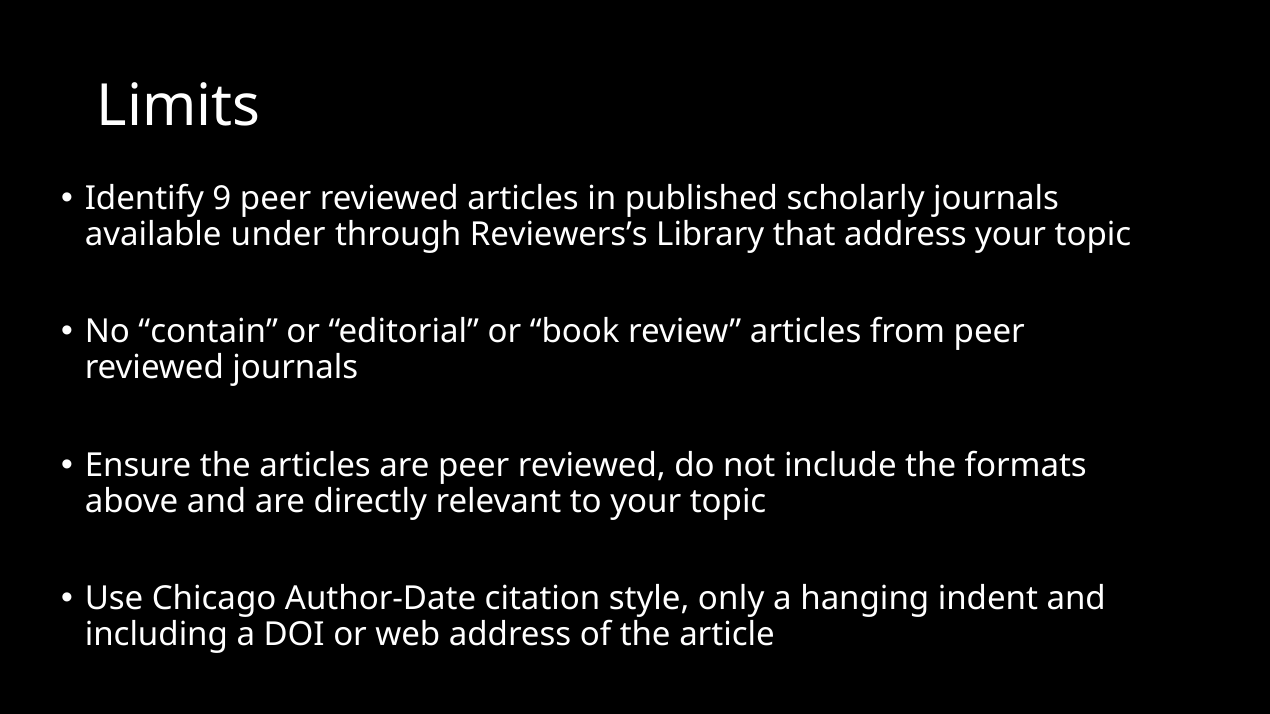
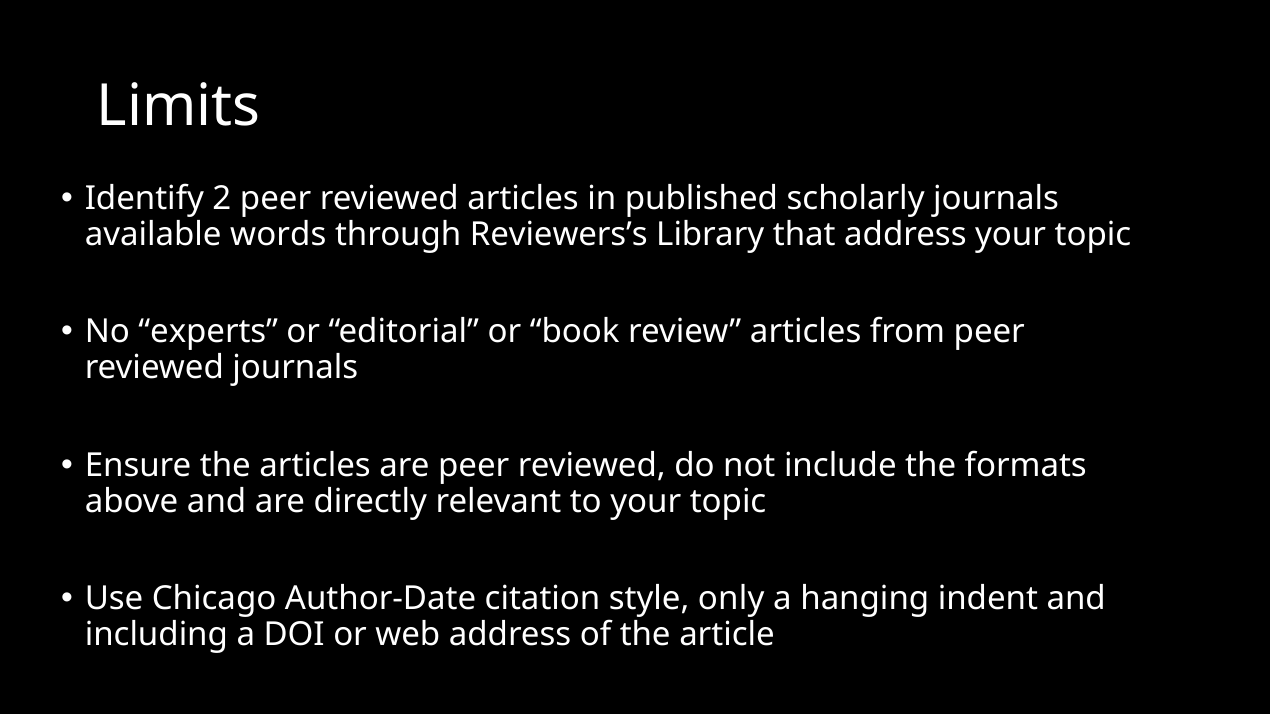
9: 9 -> 2 (222, 199)
under: under -> words (278, 234)
contain: contain -> experts (208, 332)
